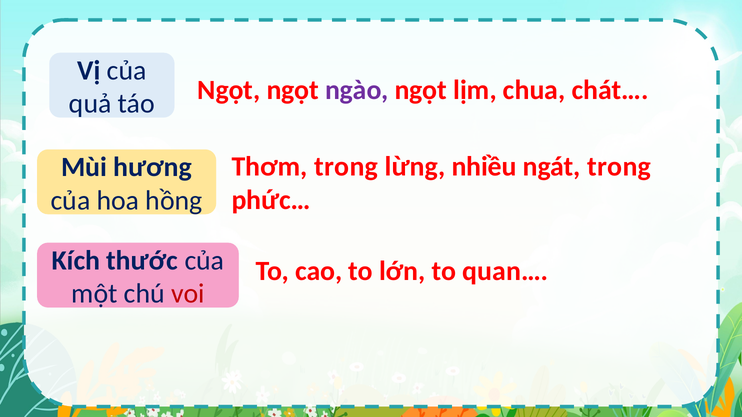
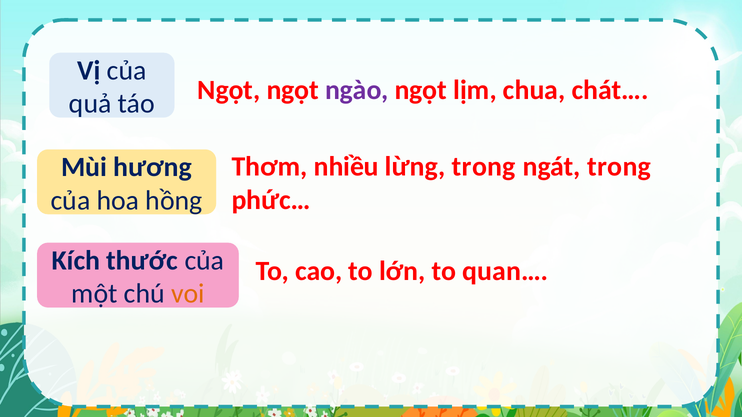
Thơm trong: trong -> nhiều (346, 167)
lừng nhiều: nhiều -> trong (484, 167)
voi colour: red -> orange (188, 294)
